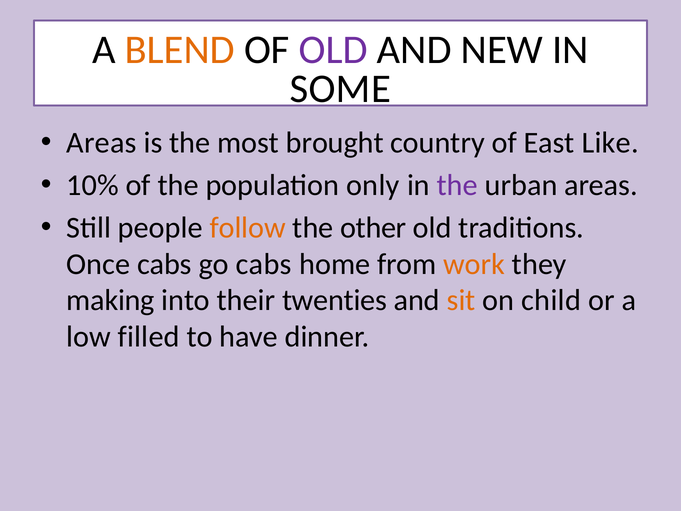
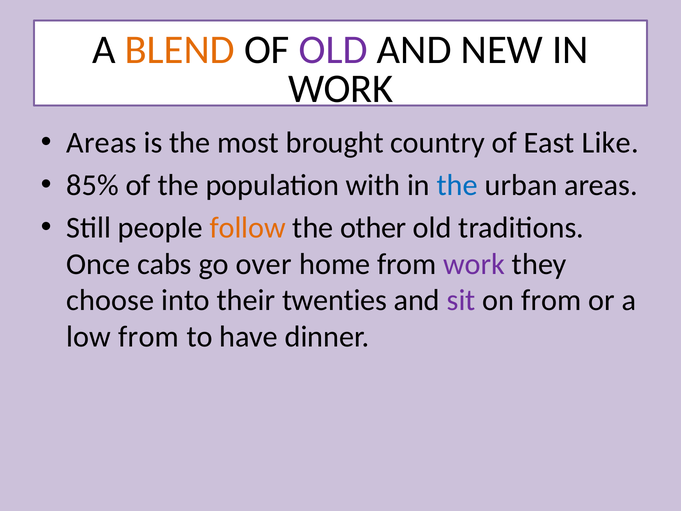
SOME: SOME -> WORK (341, 89)
10%: 10% -> 85% (93, 185)
only: only -> with (373, 185)
the colour: purple -> blue (457, 185)
go cabs: cabs -> over (264, 264)
work colour: orange -> purple (474, 264)
making: making -> choose (110, 300)
sit colour: orange -> purple (461, 300)
on child: child -> from (551, 300)
low filled: filled -> from (149, 337)
